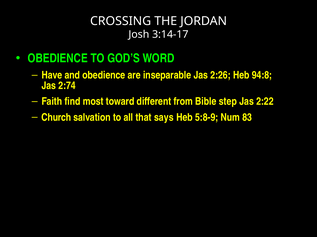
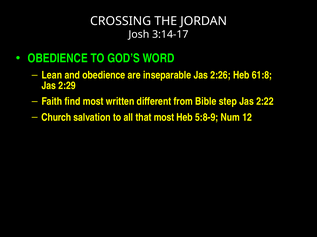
Have: Have -> Lean (52, 75)
94:8: 94:8 -> 61:8 (262, 75)
2:74: 2:74 -> 2:29 (67, 86)
toward: toward -> written (120, 102)
that says: says -> most (164, 118)
83: 83 -> 12 (247, 118)
